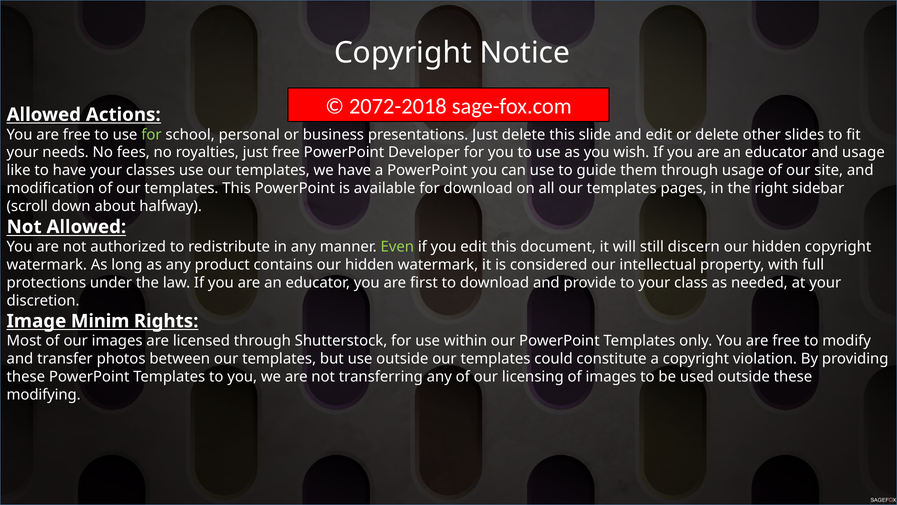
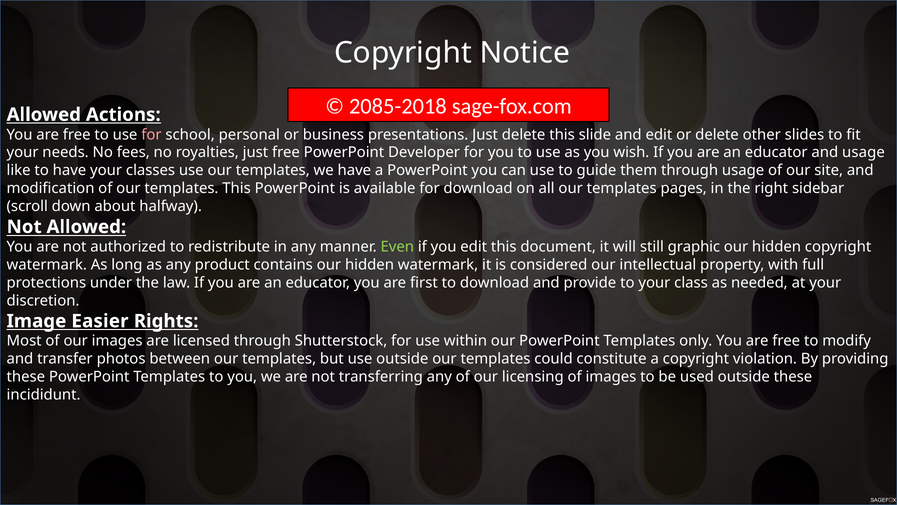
2072-2018: 2072-2018 -> 2085-2018 (398, 106)
for colour: light green -> pink (151, 134)
discern: discern -> graphic (694, 247)
Minim: Minim -> Easier (100, 321)
modifying: modifying -> incididunt (44, 395)
